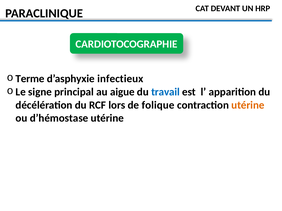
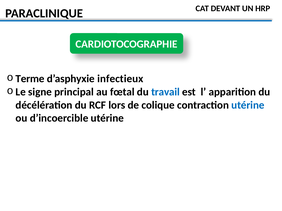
aigue: aigue -> fœtal (122, 92)
folique: folique -> colique (158, 105)
utérine colour: orange -> blue (248, 105)
d’hémostase: d’hémostase -> d’incoercible (59, 118)
